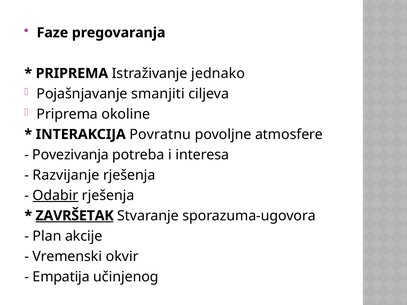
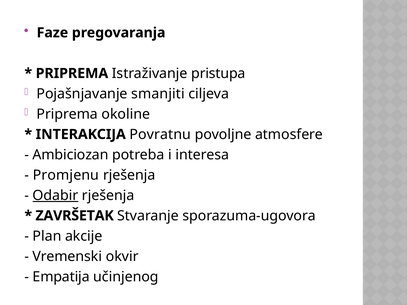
jednako: jednako -> pristupa (218, 73)
Povezivanja: Povezivanja -> Ambiciozan (71, 155)
Razvijanje: Razvijanje -> Promjenu (66, 175)
ZAVRŠETAK underline: present -> none (75, 216)
